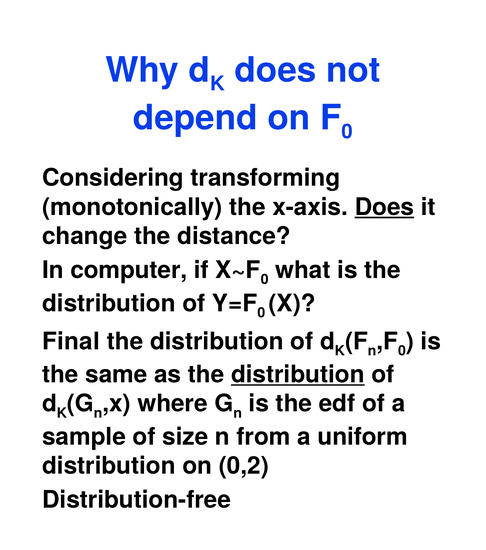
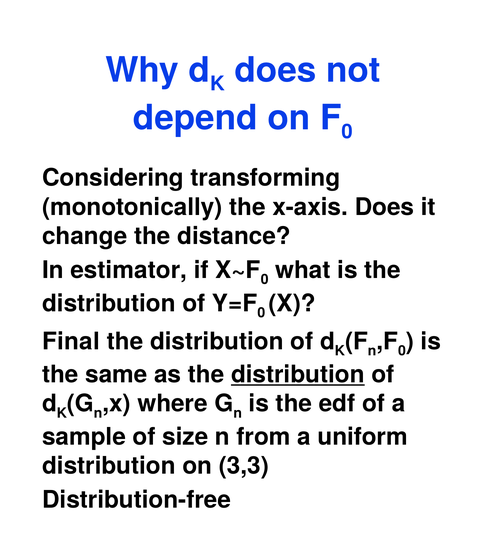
Does underline: present -> none (384, 207)
computer: computer -> estimator (129, 271)
0,2: 0,2 -> 3,3 (244, 467)
